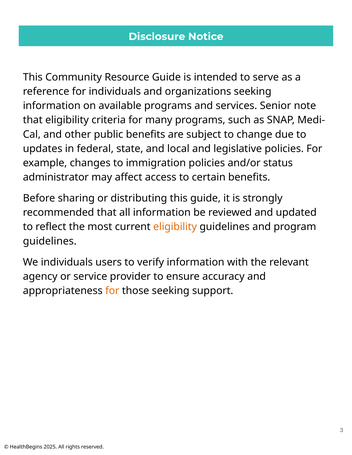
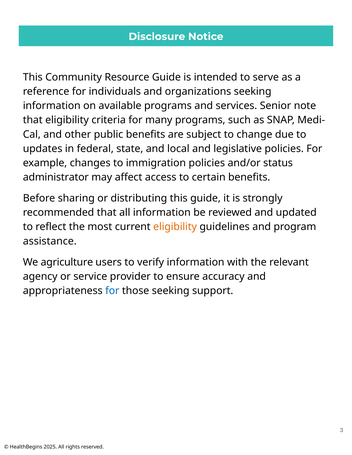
guidelines: guidelines -> assistance (50, 241)
We individuals: individuals -> agriculture (67, 263)
for colour: orange -> blue (112, 291)
